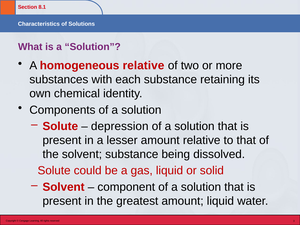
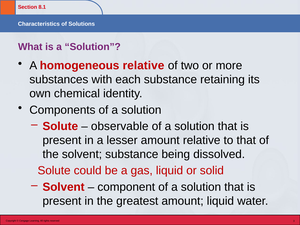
depression: depression -> observable (120, 126)
